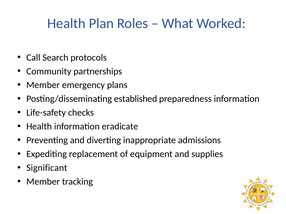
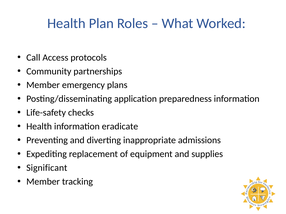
Search: Search -> Access (55, 58)
established: established -> application (136, 99)
